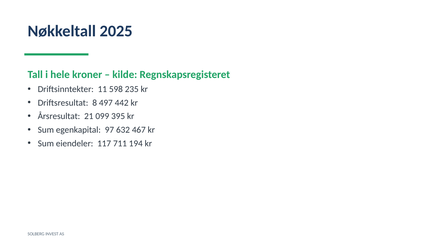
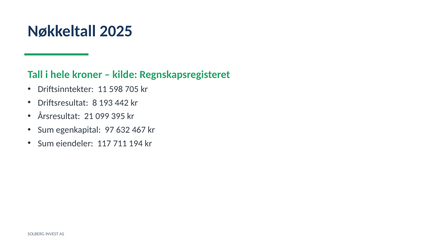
235: 235 -> 705 (132, 89)
497: 497 -> 193 (106, 103)
